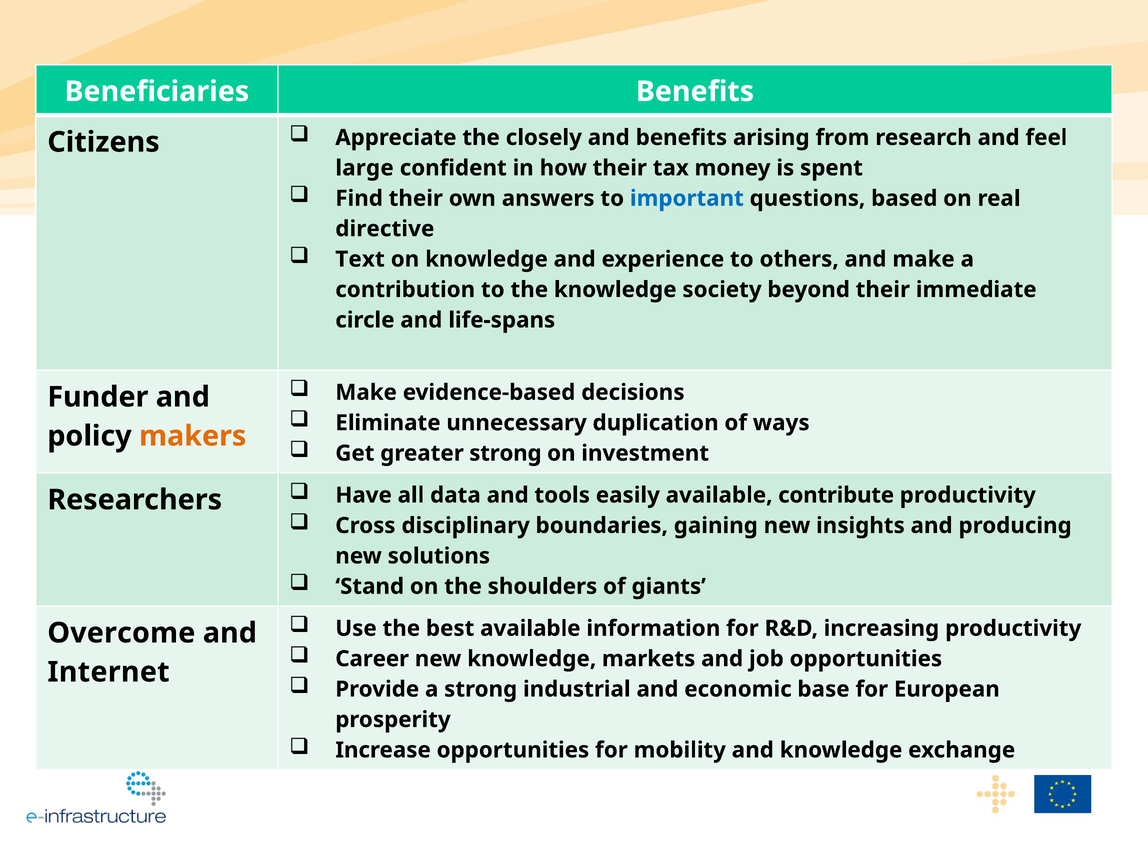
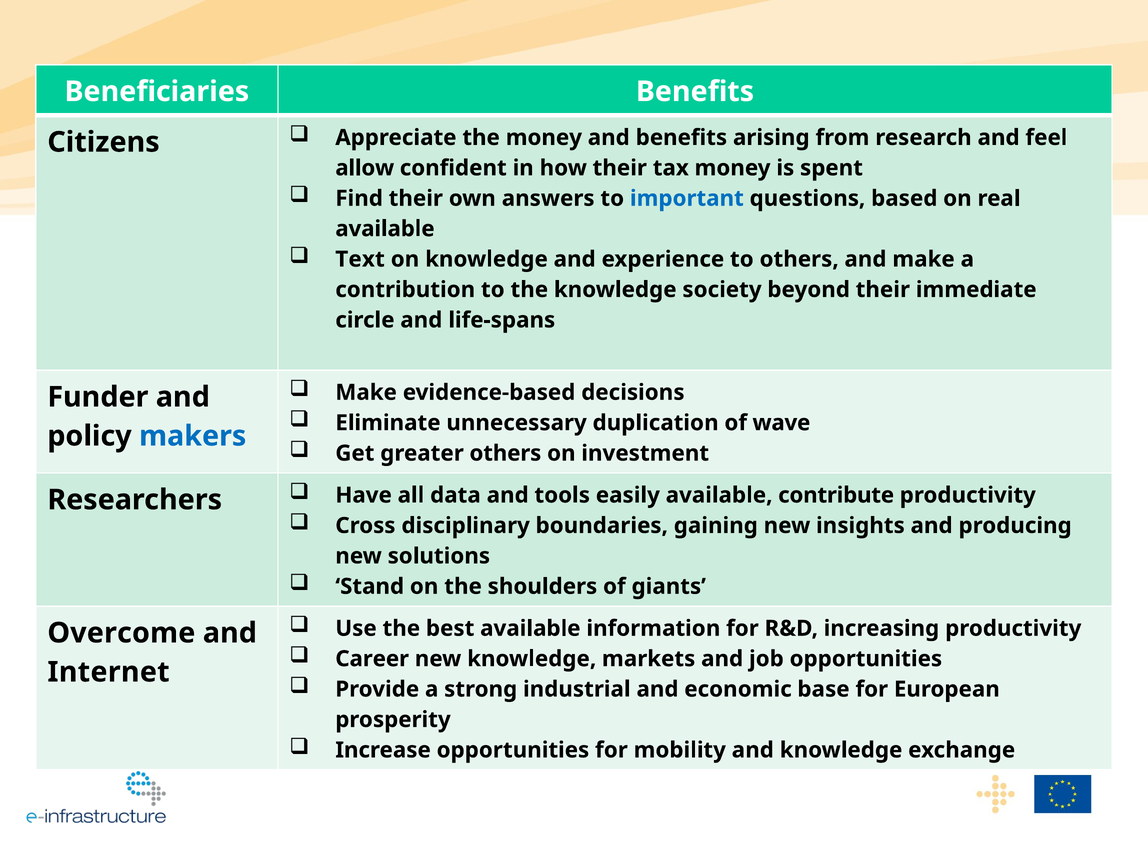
the closely: closely -> money (544, 138)
large: large -> allow (365, 168)
directive: directive -> available (385, 229)
ways: ways -> wave (781, 423)
makers colour: orange -> blue (193, 436)
greater strong: strong -> others (505, 453)
